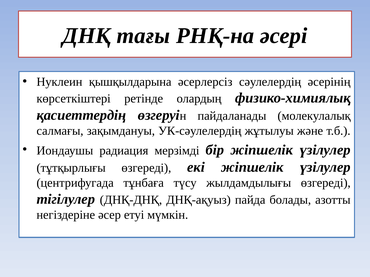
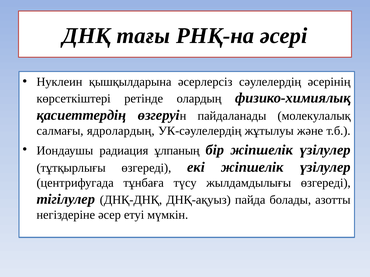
зақымдануы: зақымдануы -> ядролардың (121, 131)
мерзімді: мерзімді -> ұлпаның (177, 151)
